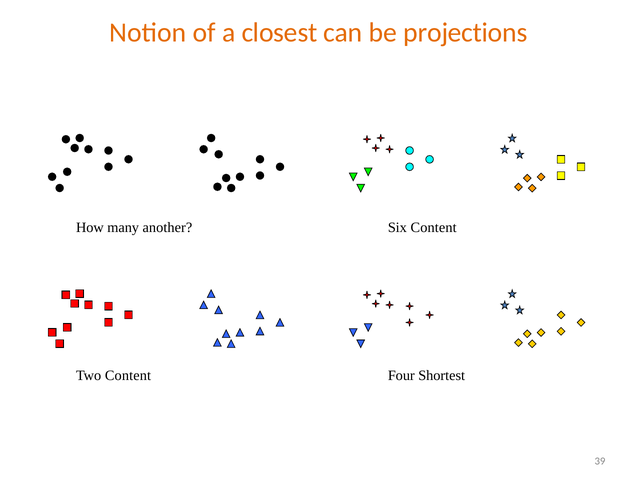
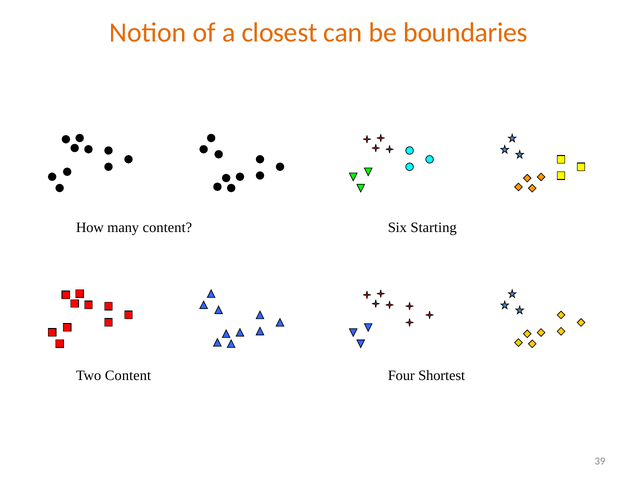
projections: projections -> boundaries (465, 33)
many another: another -> content (167, 227)
Six Content: Content -> Starting (434, 227)
